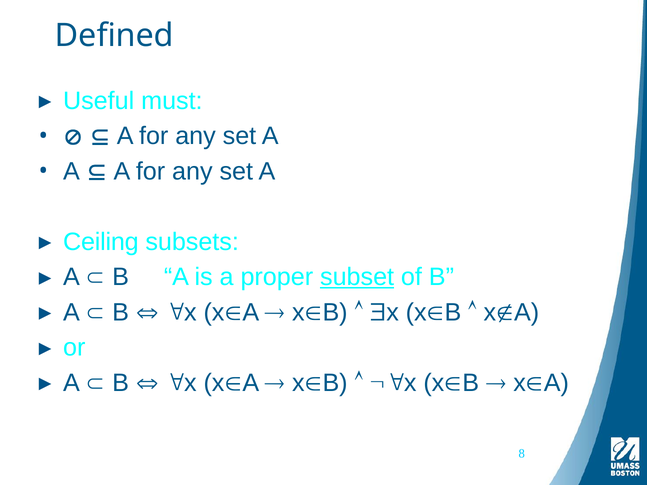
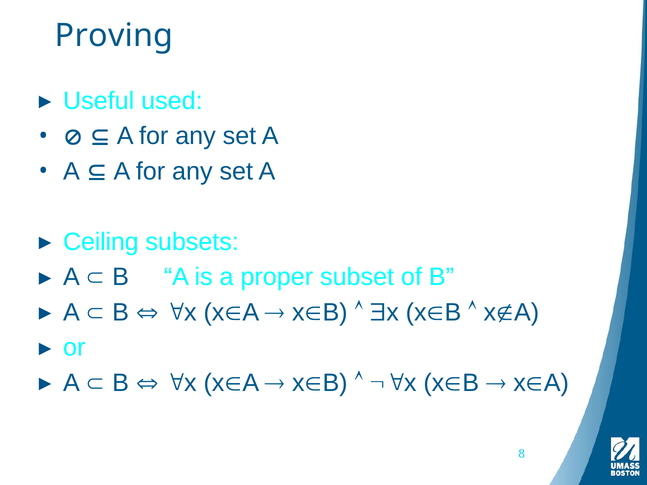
Defined: Defined -> Proving (114, 36)
must: must -> used (172, 101)
subset underline: present -> none (357, 277)
